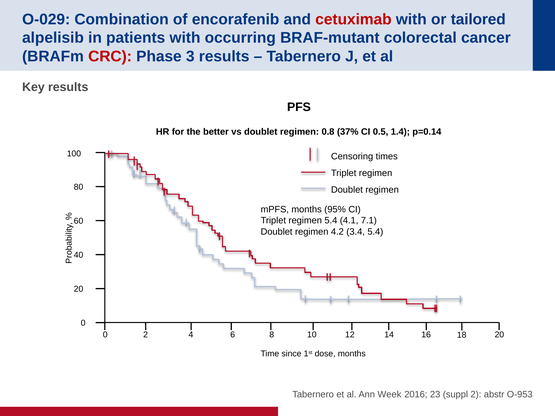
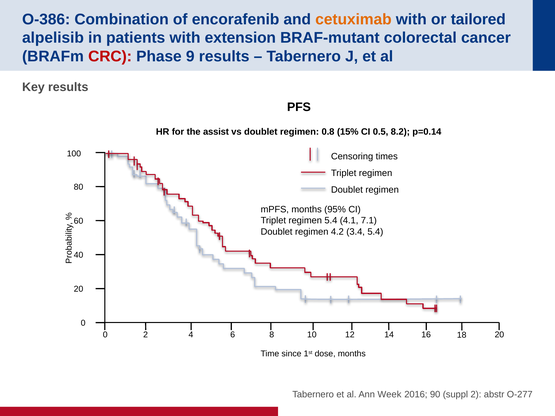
O-029: O-029 -> O-386 (46, 19)
cetuximab colour: red -> orange (353, 19)
occurring: occurring -> extension (240, 38)
3: 3 -> 9 (190, 56)
better: better -> assist (216, 132)
37%: 37% -> 15% (348, 132)
1.4: 1.4 -> 8.2 (400, 132)
23: 23 -> 90 (435, 395)
O-953: O-953 -> O-277 (520, 395)
